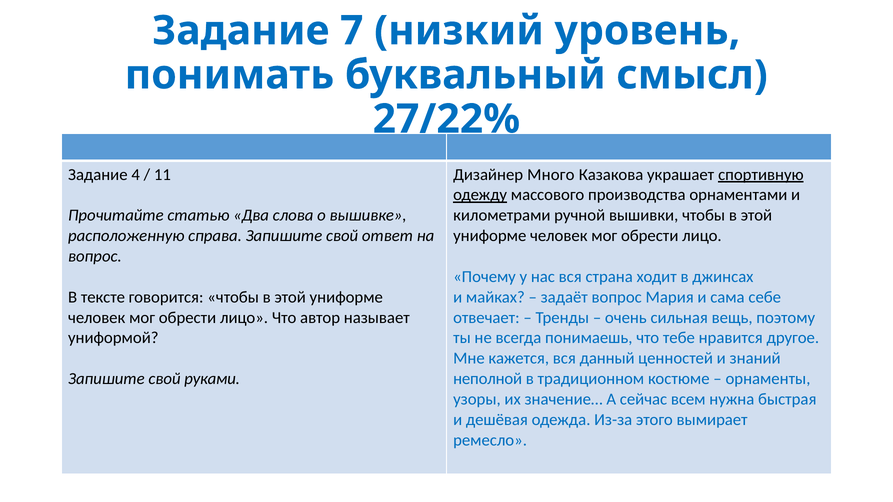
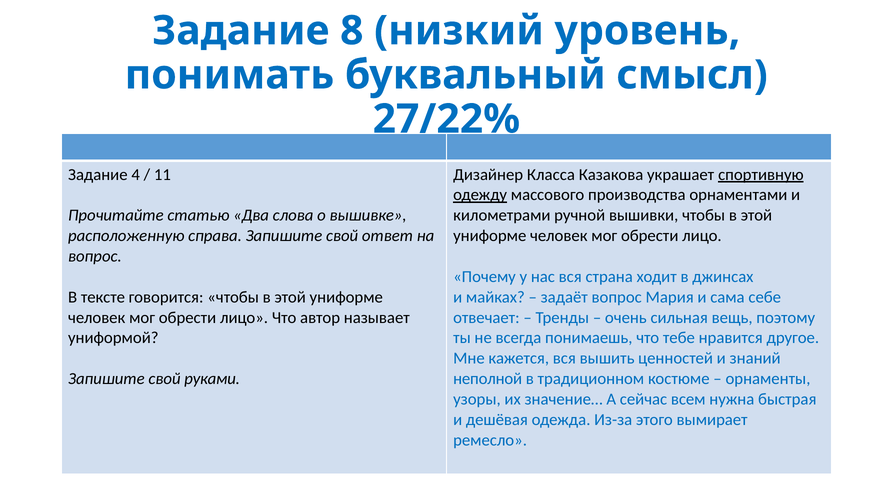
7: 7 -> 8 (352, 31)
Много: Много -> Класса (551, 175)
данный: данный -> вышить (607, 359)
